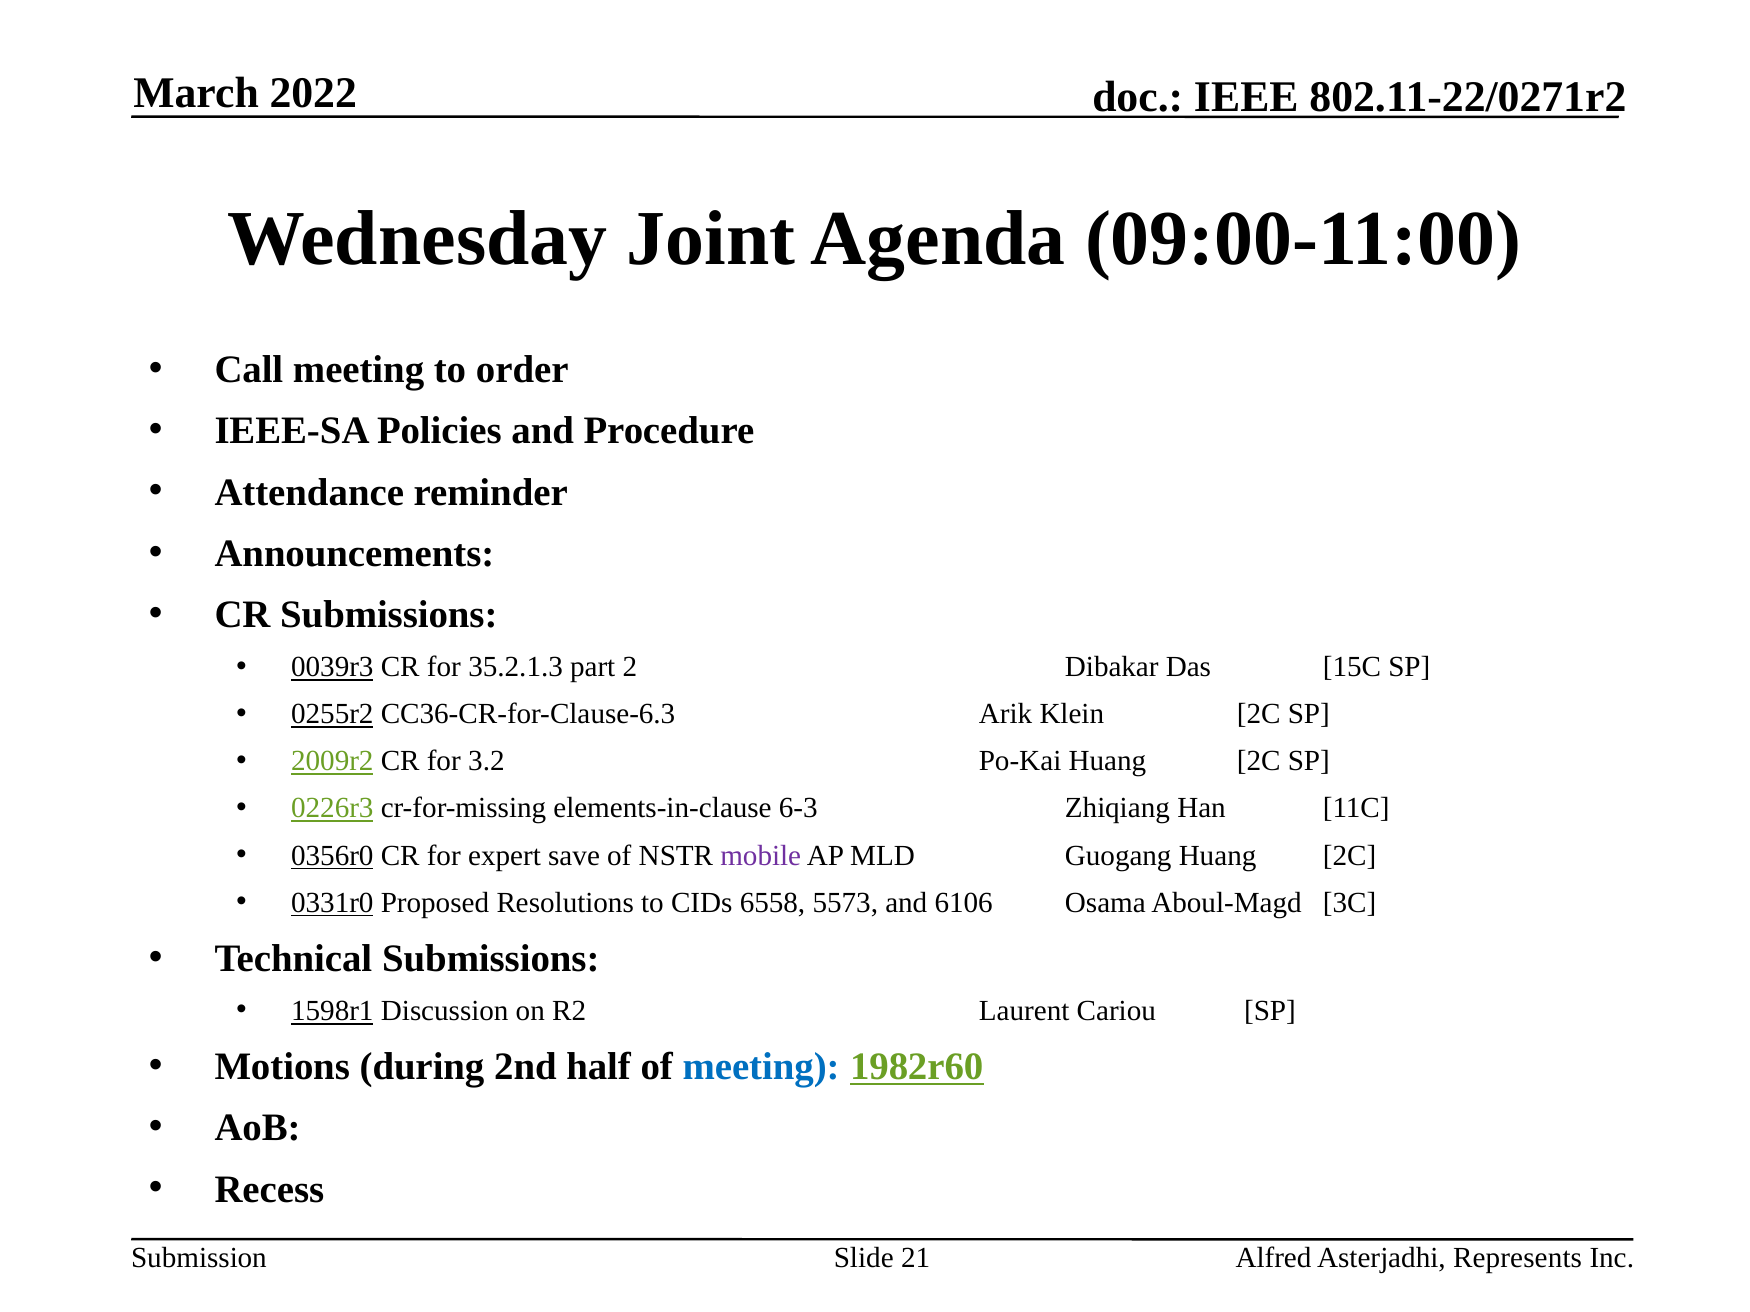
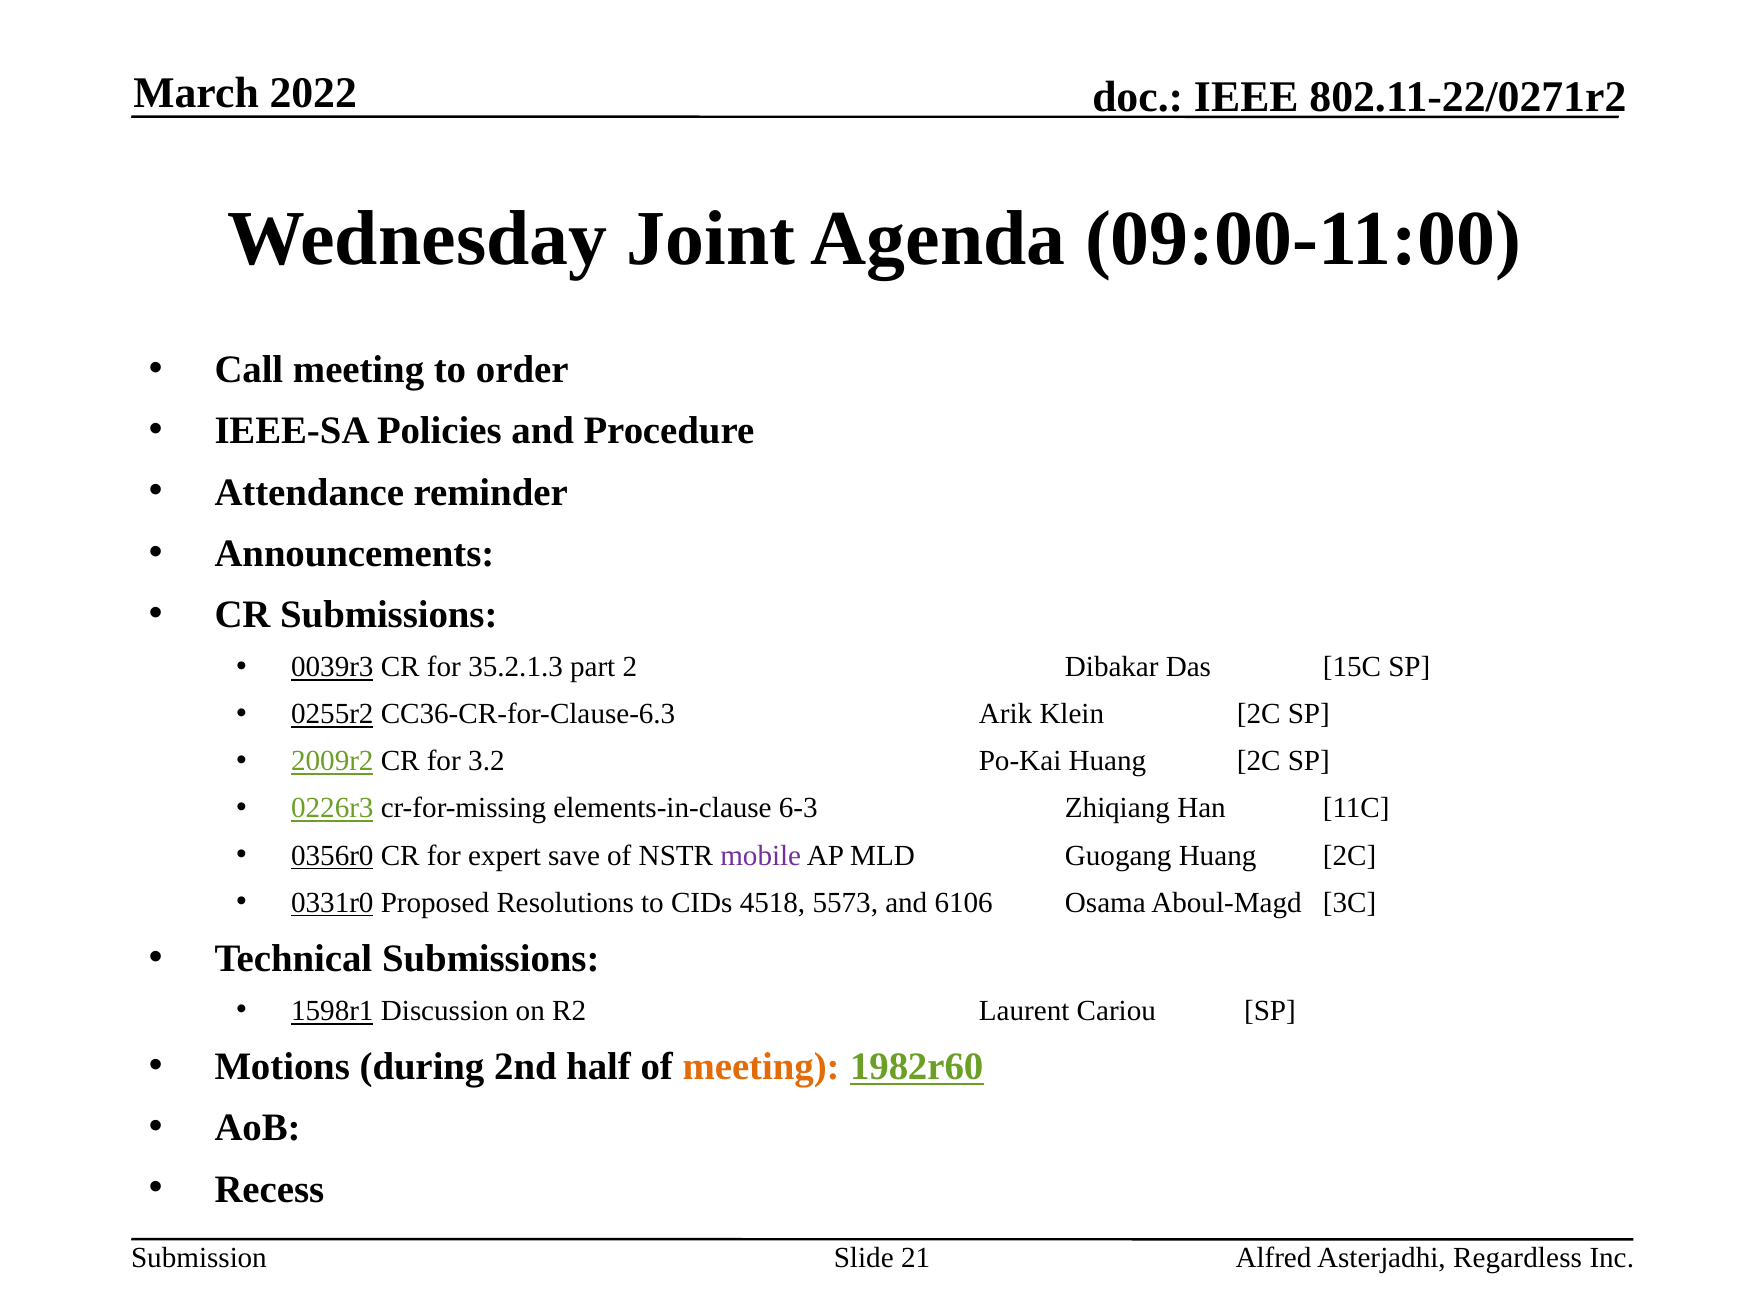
6558: 6558 -> 4518 (773, 903)
meeting colour: blue -> orange (761, 1067)
Represents: Represents -> Regardless (1518, 1259)
